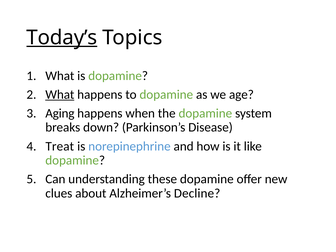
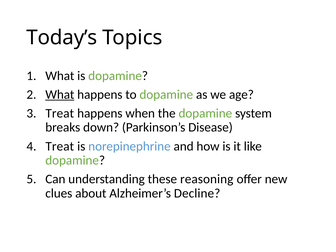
Today’s underline: present -> none (62, 38)
Aging: Aging -> Treat (60, 113)
these dopamine: dopamine -> reasoning (207, 179)
